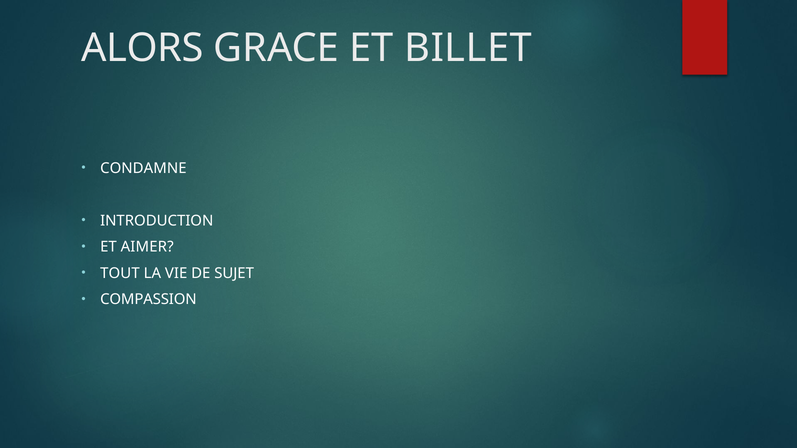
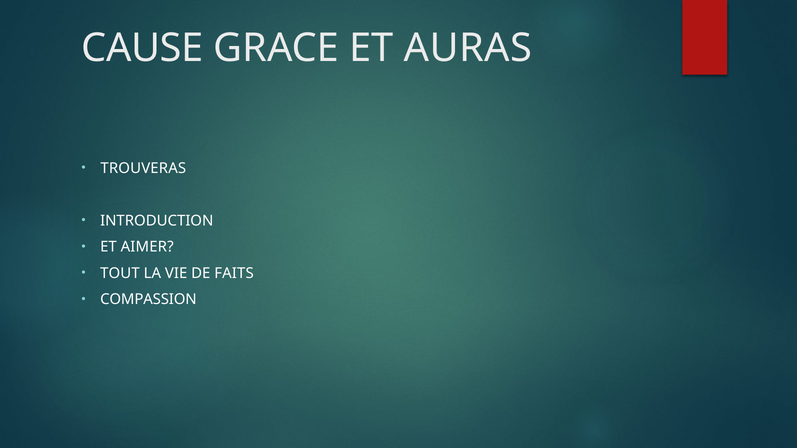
ALORS: ALORS -> CAUSE (142, 48)
BILLET: BILLET -> AURAS (468, 48)
CONDAMNE: CONDAMNE -> TROUVERAS (143, 169)
SUJET: SUJET -> FAITS (234, 273)
